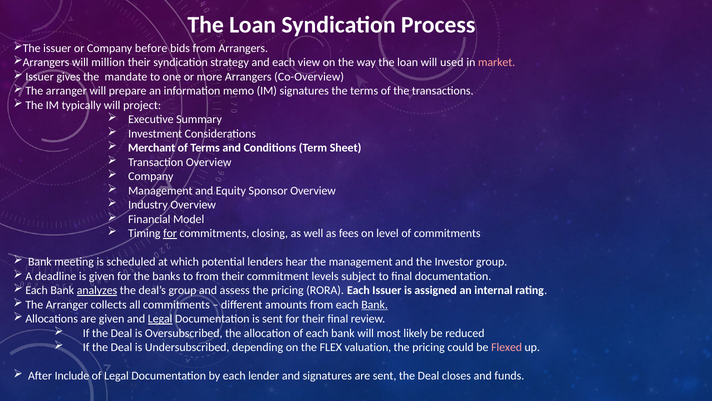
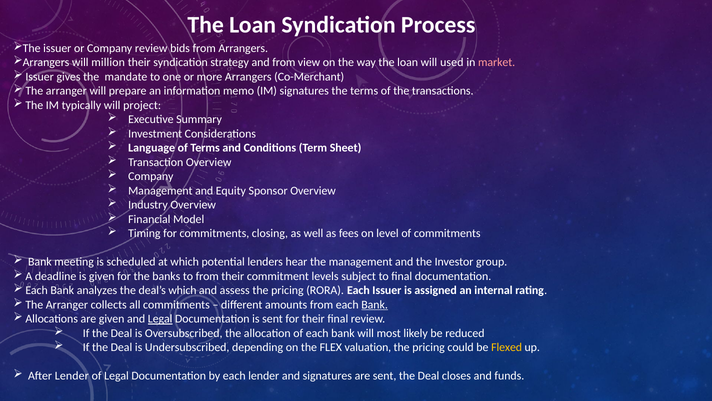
Company before: before -> review (151, 48)
and each: each -> from (284, 62)
Co-Overview: Co-Overview -> Co-Merchant (309, 77)
Merchant: Merchant -> Language (152, 148)
for underline: present -> none (170, 233)
analyzes underline: present -> none (97, 290)
deal’s group: group -> which (182, 290)
Flexed colour: pink -> yellow (507, 347)
After Include: Include -> Lender (72, 375)
